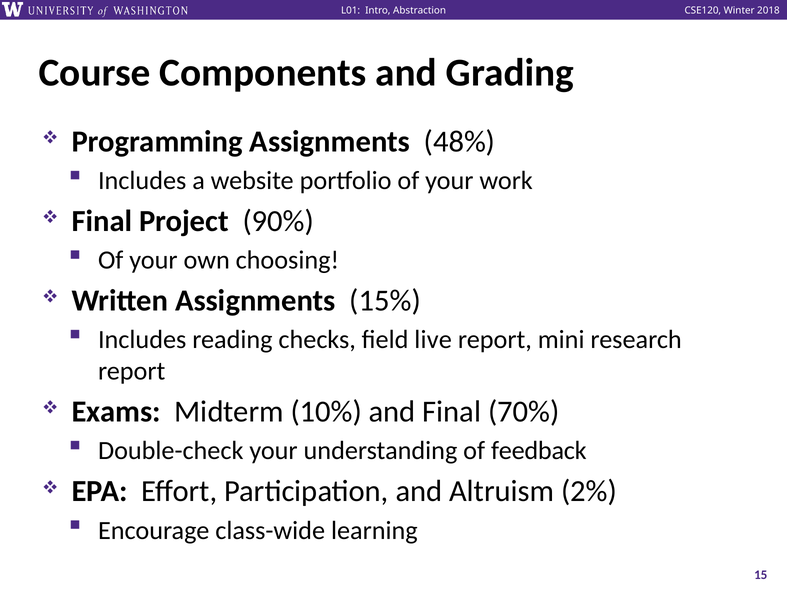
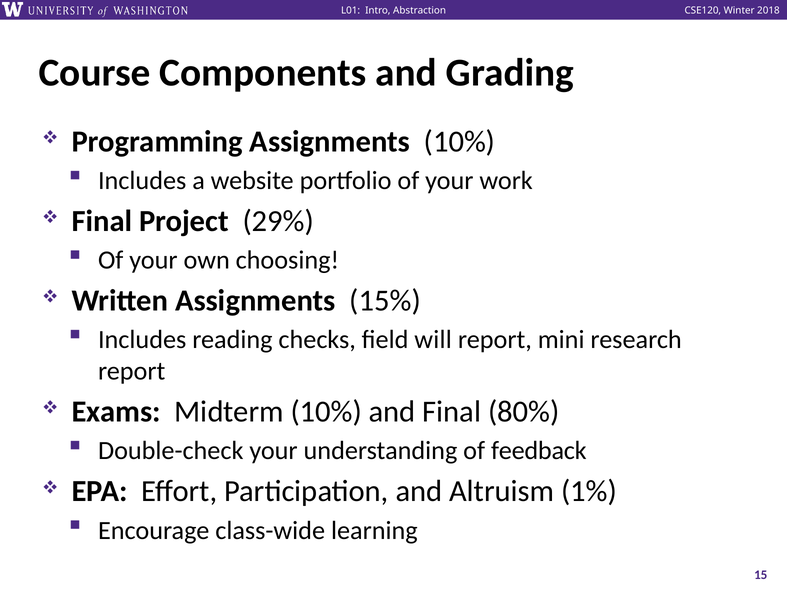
Assignments 48%: 48% -> 10% (460, 142)
90%: 90% -> 29% (278, 221)
live: live -> will (433, 340)
70%: 70% -> 80% (524, 412)
2%: 2% -> 1% (589, 492)
